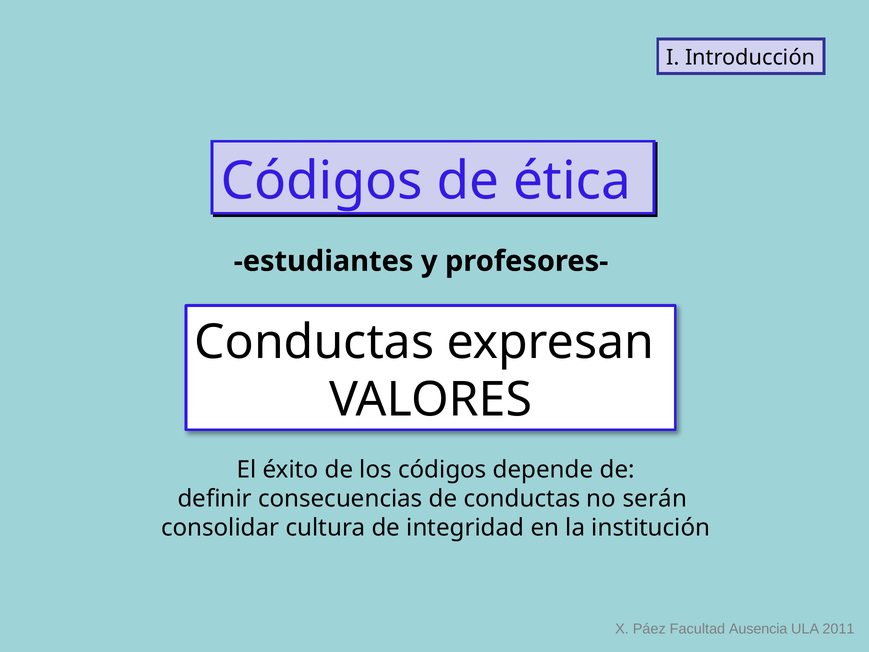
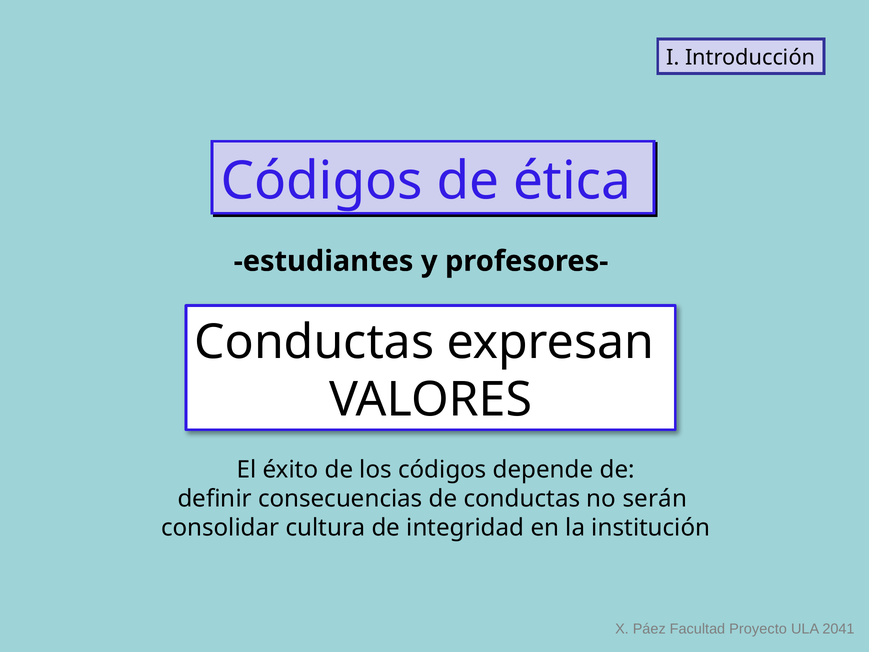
Ausencia: Ausencia -> Proyecto (758, 629)
2011: 2011 -> 2041 (838, 629)
